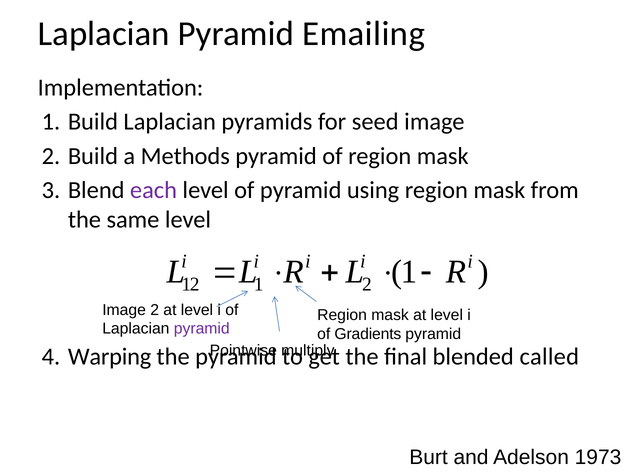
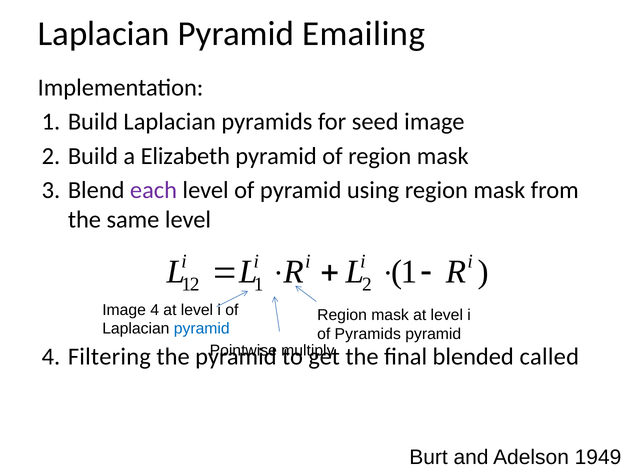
Methods: Methods -> Elizabeth (185, 156)
2: 2 -> 4 (155, 310)
pyramid colour: purple -> blue (202, 329)
of Gradients: Gradients -> Pyramids (368, 334)
Warping: Warping -> Filtering (109, 356)
1973: 1973 -> 1949 (598, 457)
